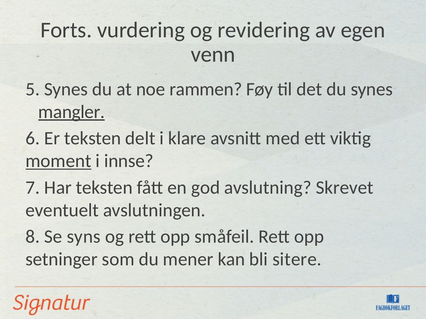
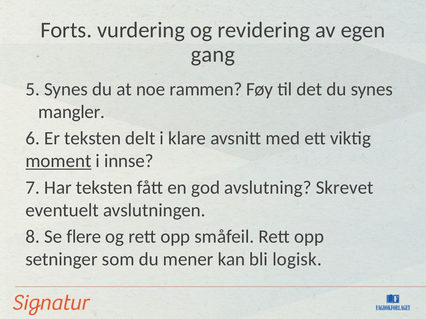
venn: venn -> gang (213, 54)
mangler underline: present -> none (72, 112)
syns: syns -> flere (84, 237)
sitere: sitere -> logisk (297, 260)
